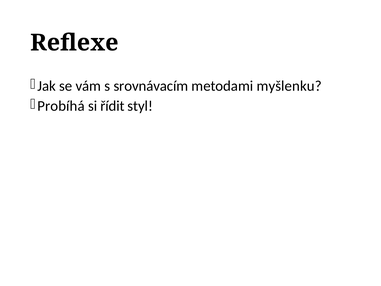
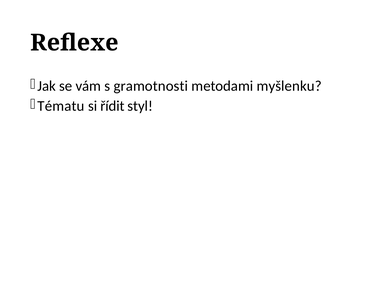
srovnávacím: srovnávacím -> gramotnosti (151, 86)
Probíhá: Probíhá -> Tématu (61, 106)
